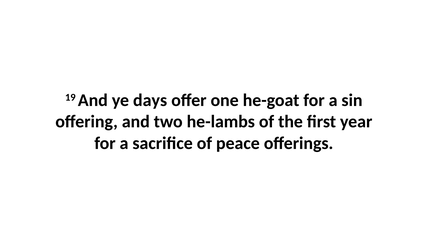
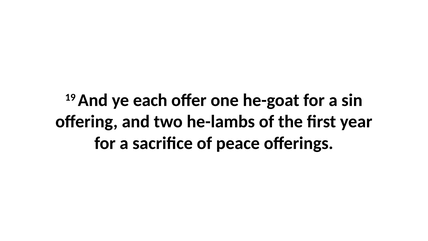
days: days -> each (150, 100)
